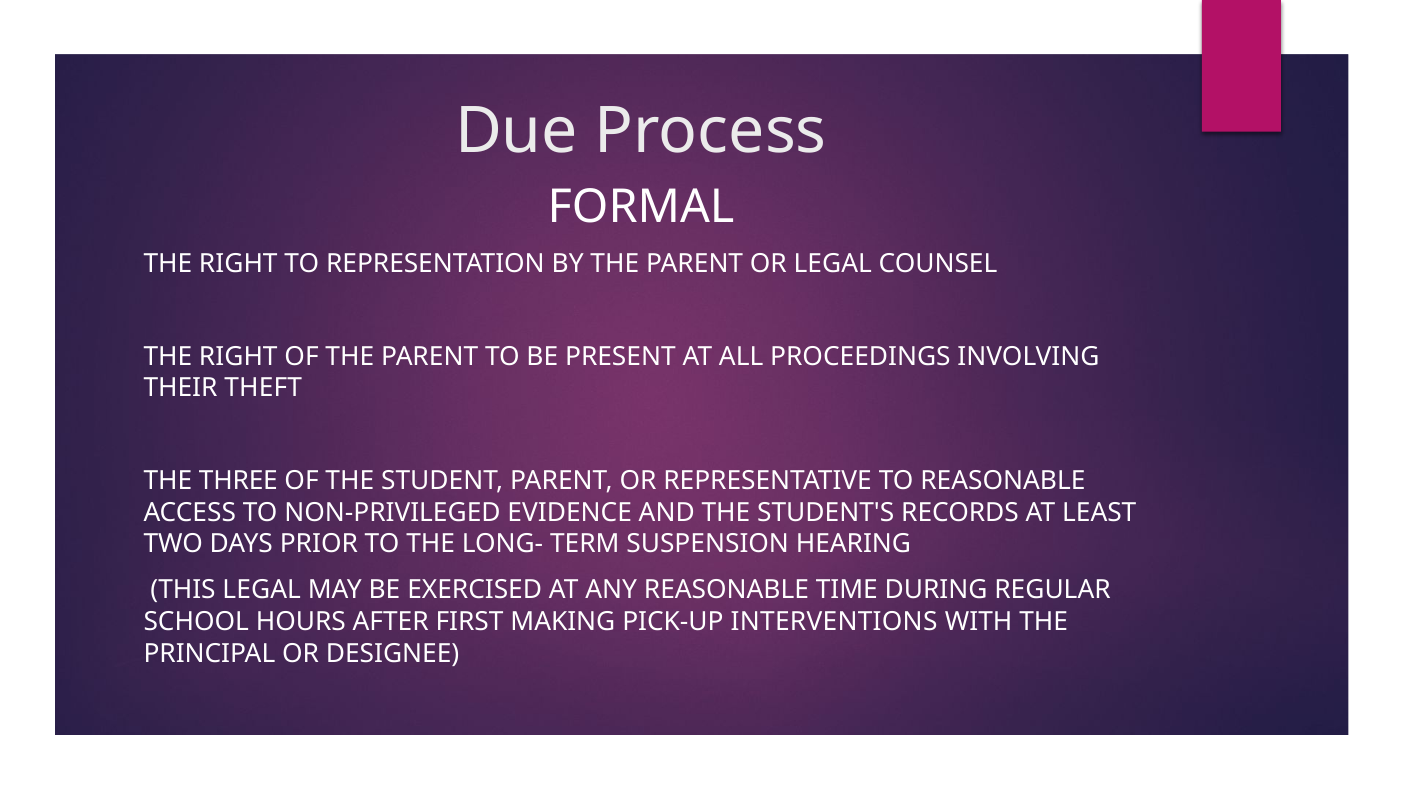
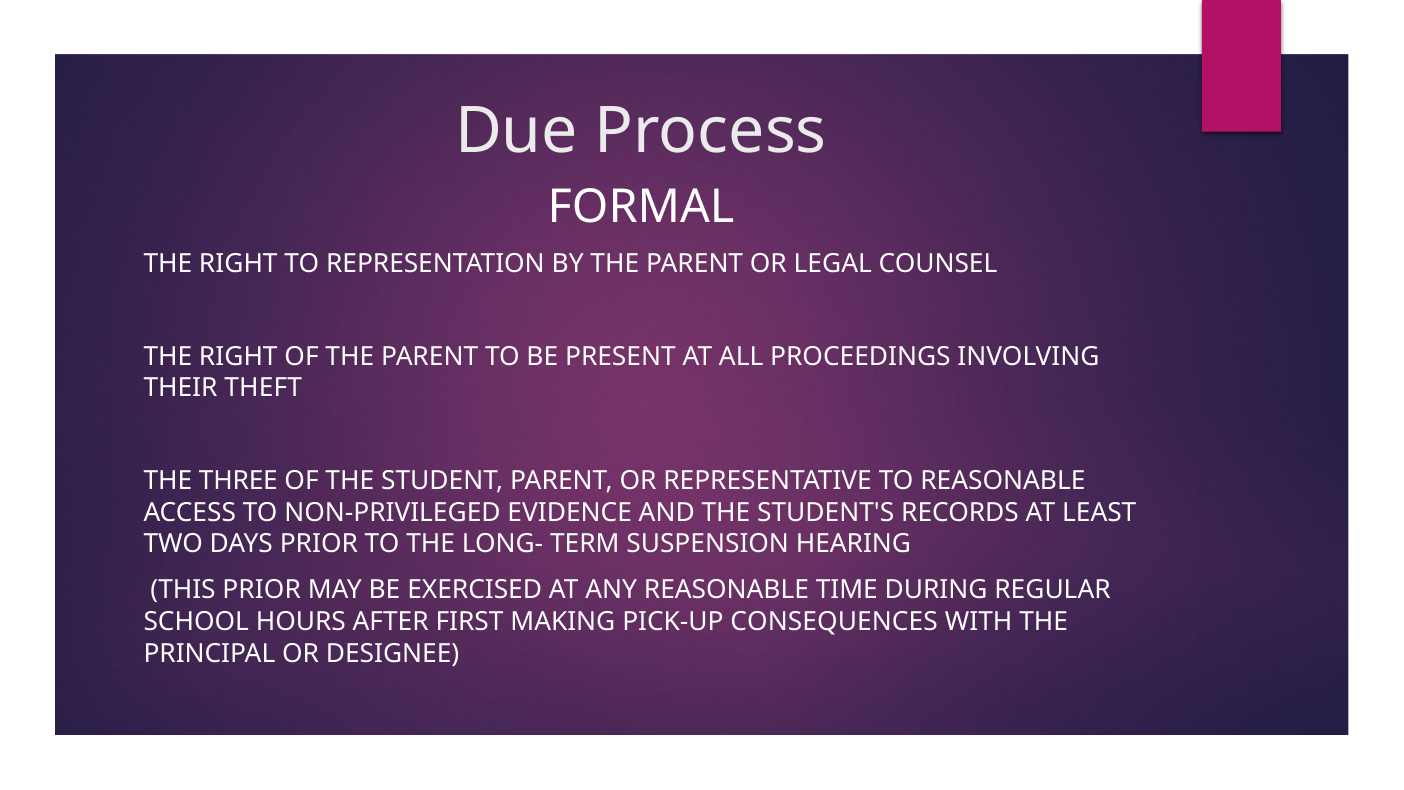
THIS LEGAL: LEGAL -> PRIOR (262, 590)
INTERVENTIONS: INTERVENTIONS -> CONSEQUENCES (834, 622)
